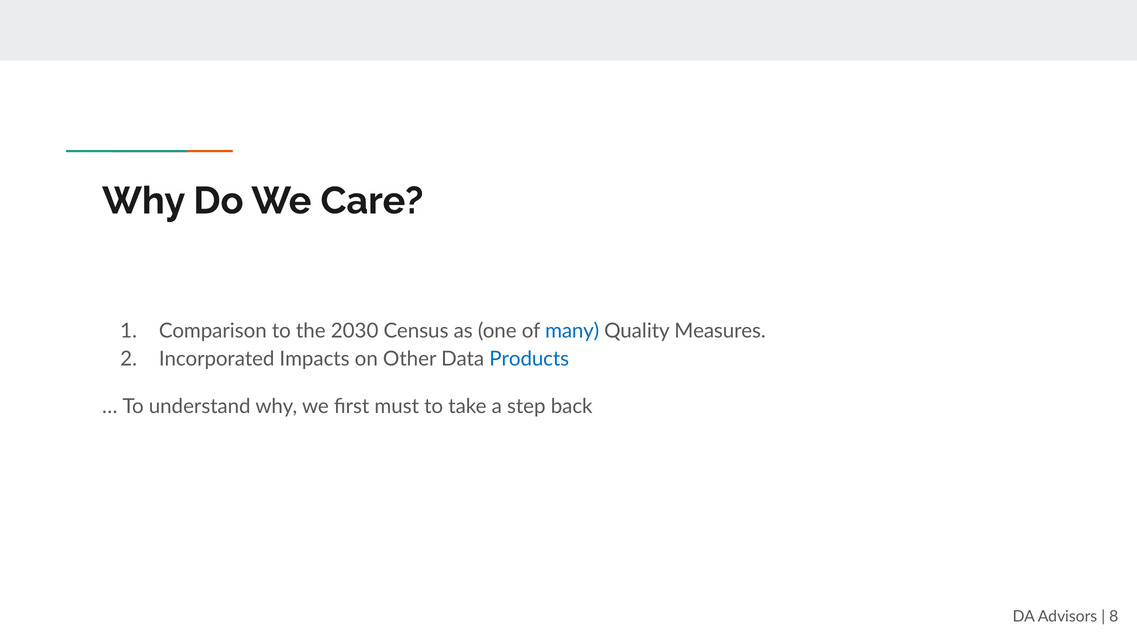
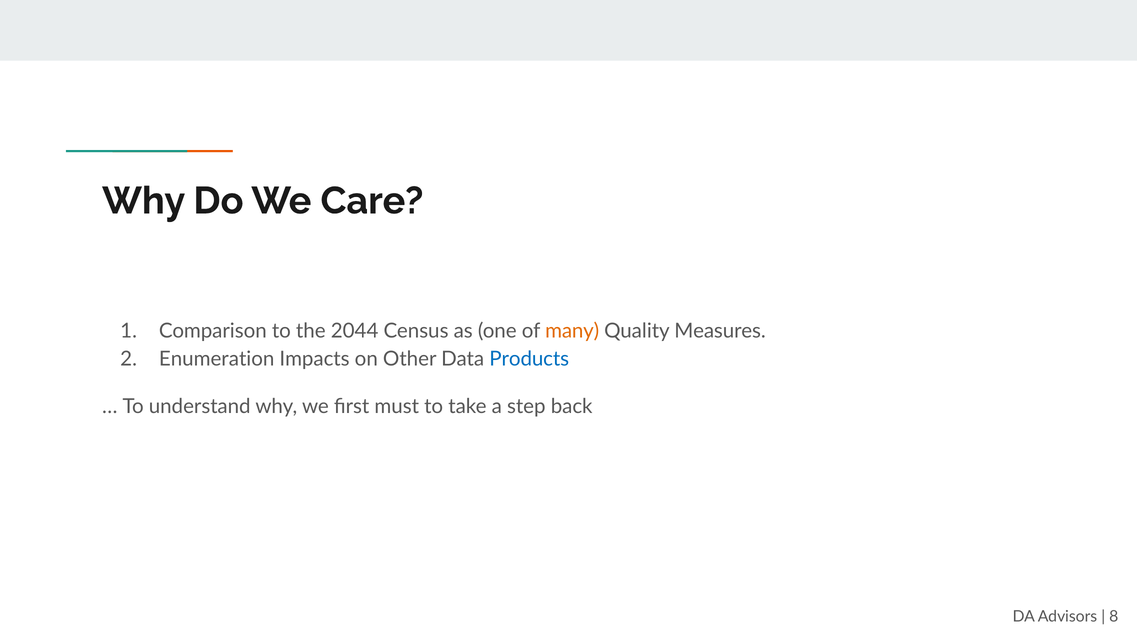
2030: 2030 -> 2044 (355, 331)
many colour: blue -> orange (572, 331)
Incorporated: Incorporated -> Enumeration (217, 359)
